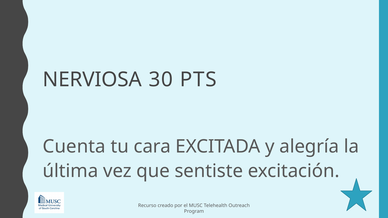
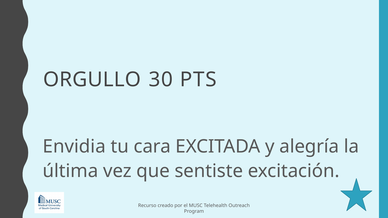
NERVIOSA: NERVIOSA -> ORGULLO (92, 80)
Cuenta: Cuenta -> Envidia (74, 147)
